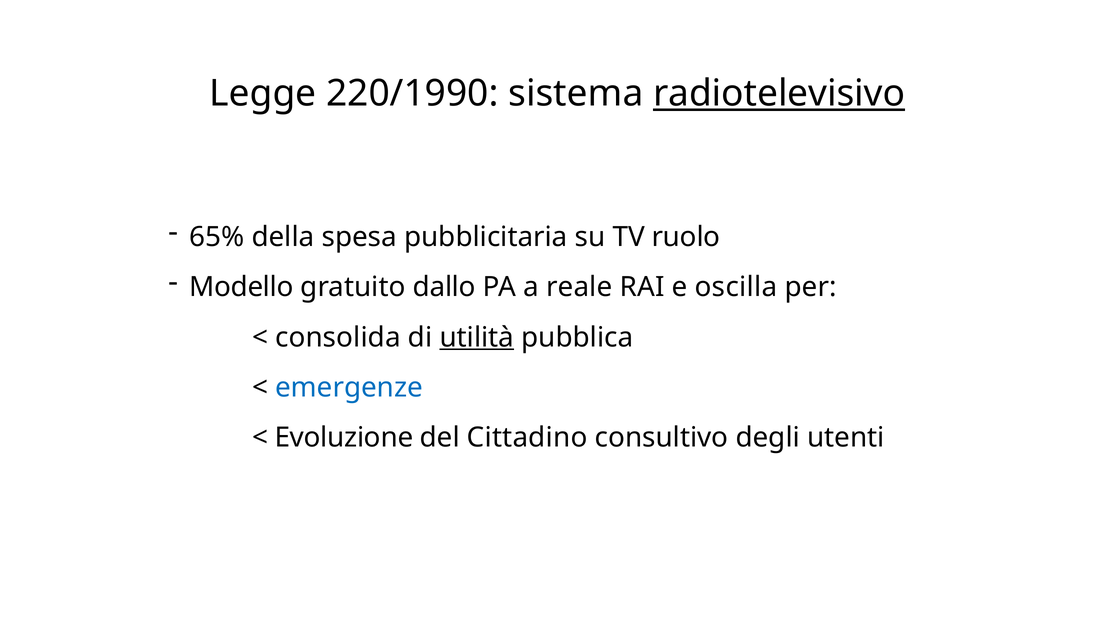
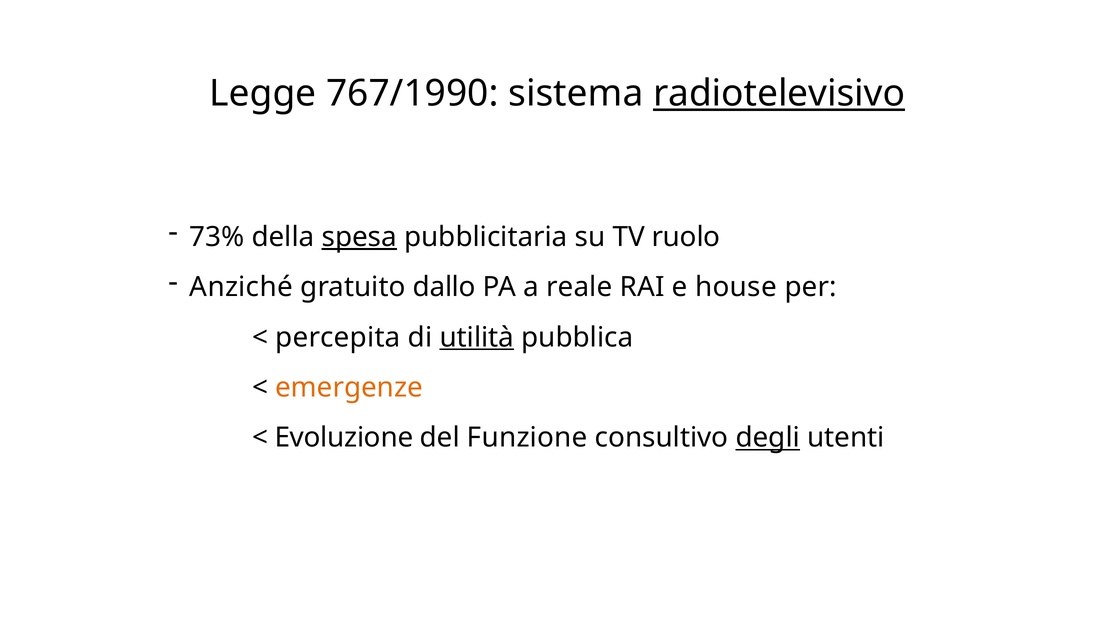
220/1990: 220/1990 -> 767/1990 (412, 94)
65%: 65% -> 73% (217, 237)
spesa underline: none -> present (359, 237)
Modello: Modello -> Anziché (241, 287)
oscilla: oscilla -> house (736, 287)
consolida: consolida -> percepita (338, 337)
emergenze colour: blue -> orange (349, 388)
Cittadino: Cittadino -> Funzione (527, 438)
degli underline: none -> present (768, 438)
